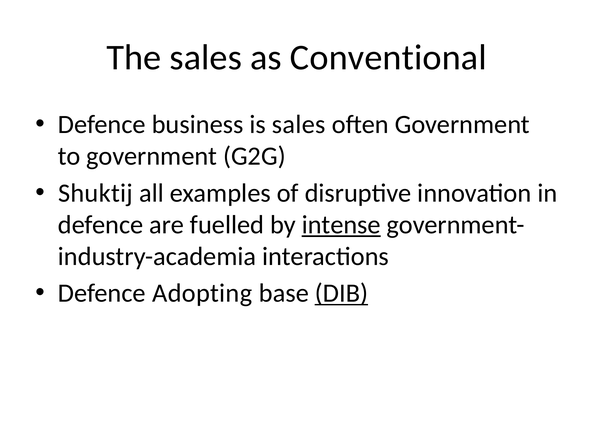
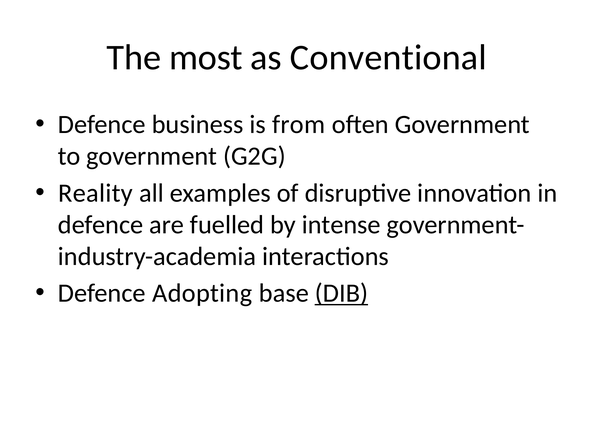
The sales: sales -> most (206, 58)
is sales: sales -> from (299, 125)
Shuktij: Shuktij -> Reality (95, 193)
intense underline: present -> none (341, 225)
